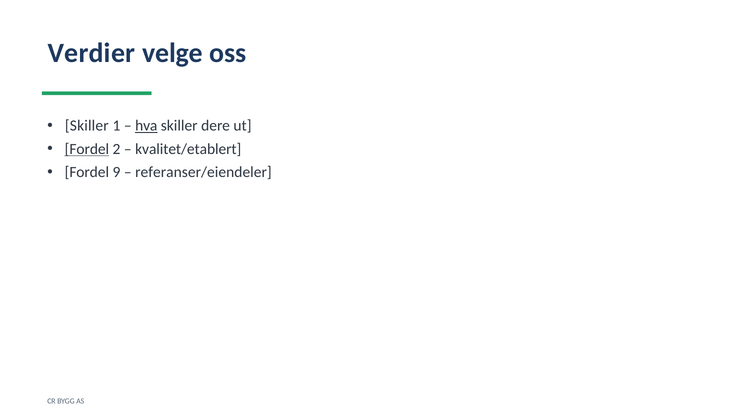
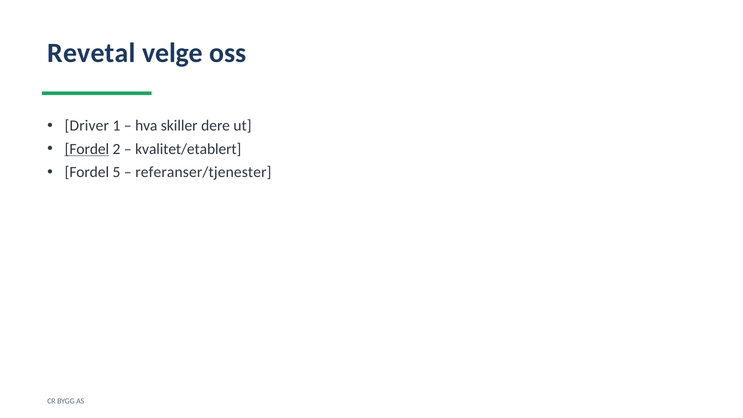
Verdier: Verdier -> Revetal (91, 53)
Skiller: Skiller -> Driver (87, 126)
hva underline: present -> none (146, 126)
9: 9 -> 5 (117, 172)
referanser/eiendeler: referanser/eiendeler -> referanser/tjenester (203, 172)
